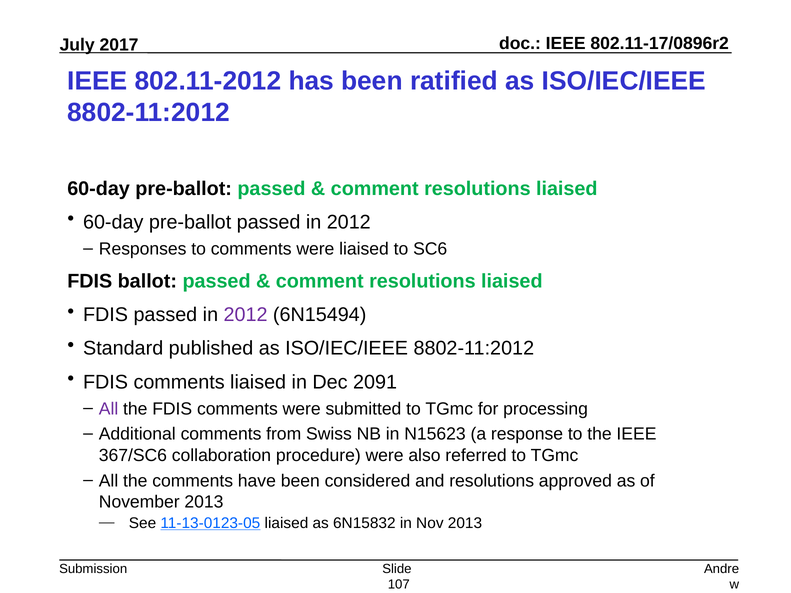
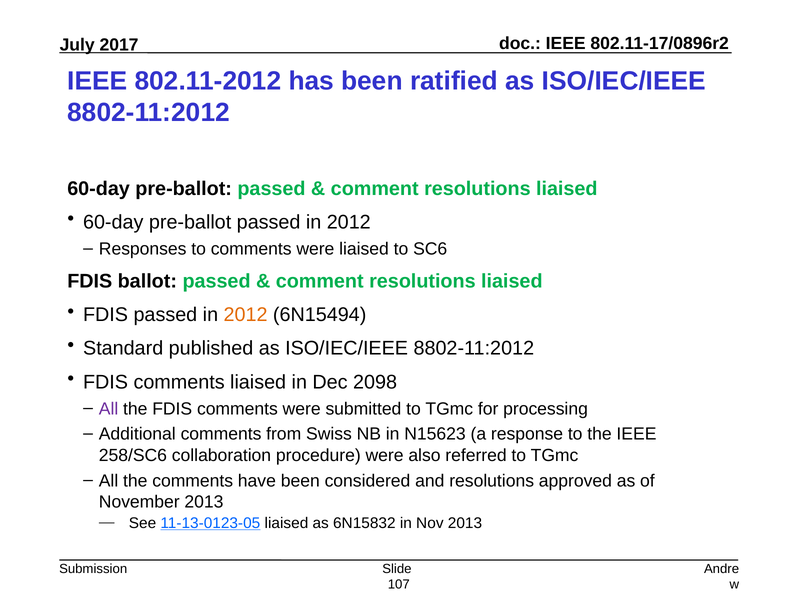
2012 colour: purple -> orange (246, 315)
2091: 2091 -> 2098 (375, 382)
367/SC6: 367/SC6 -> 258/SC6 (133, 455)
